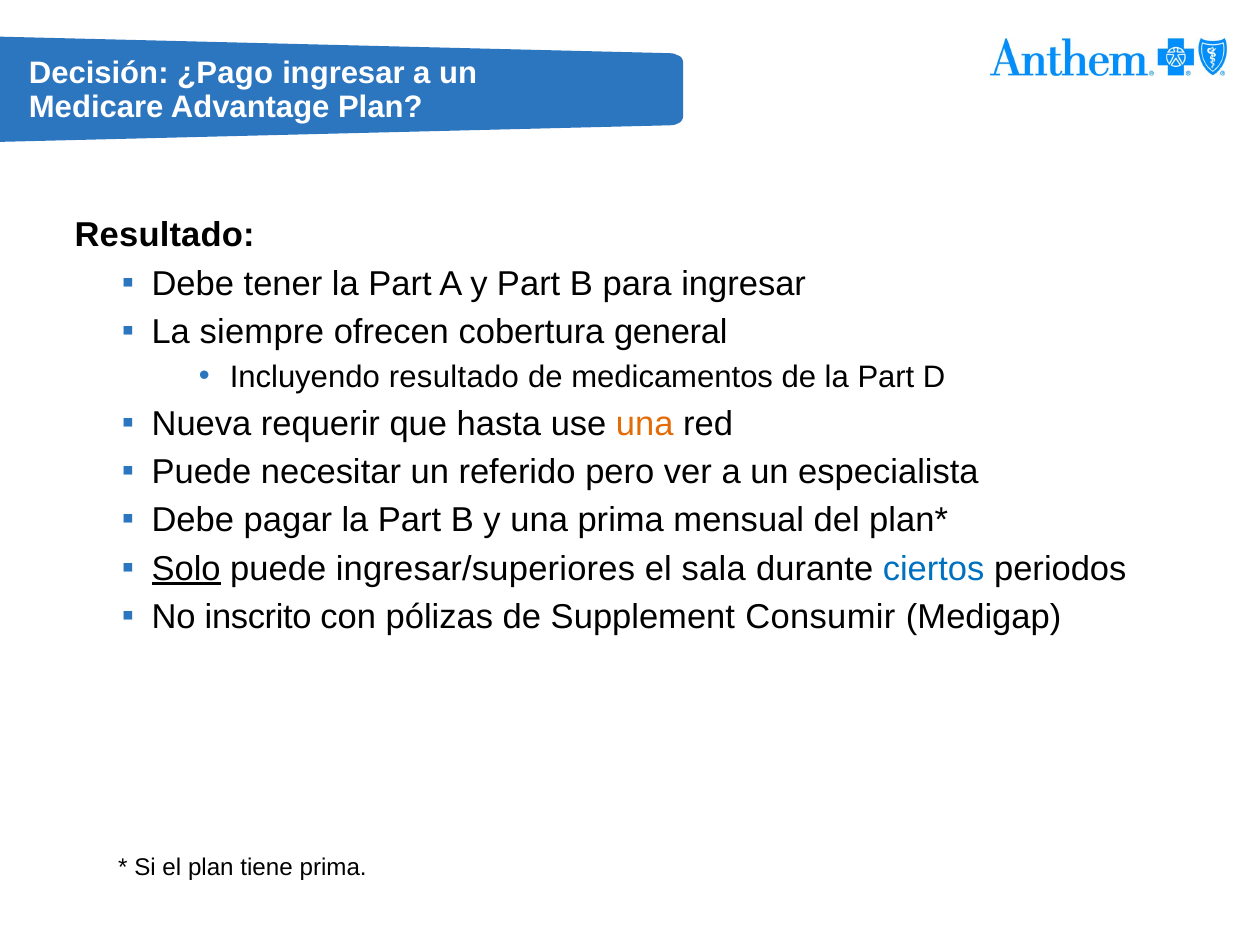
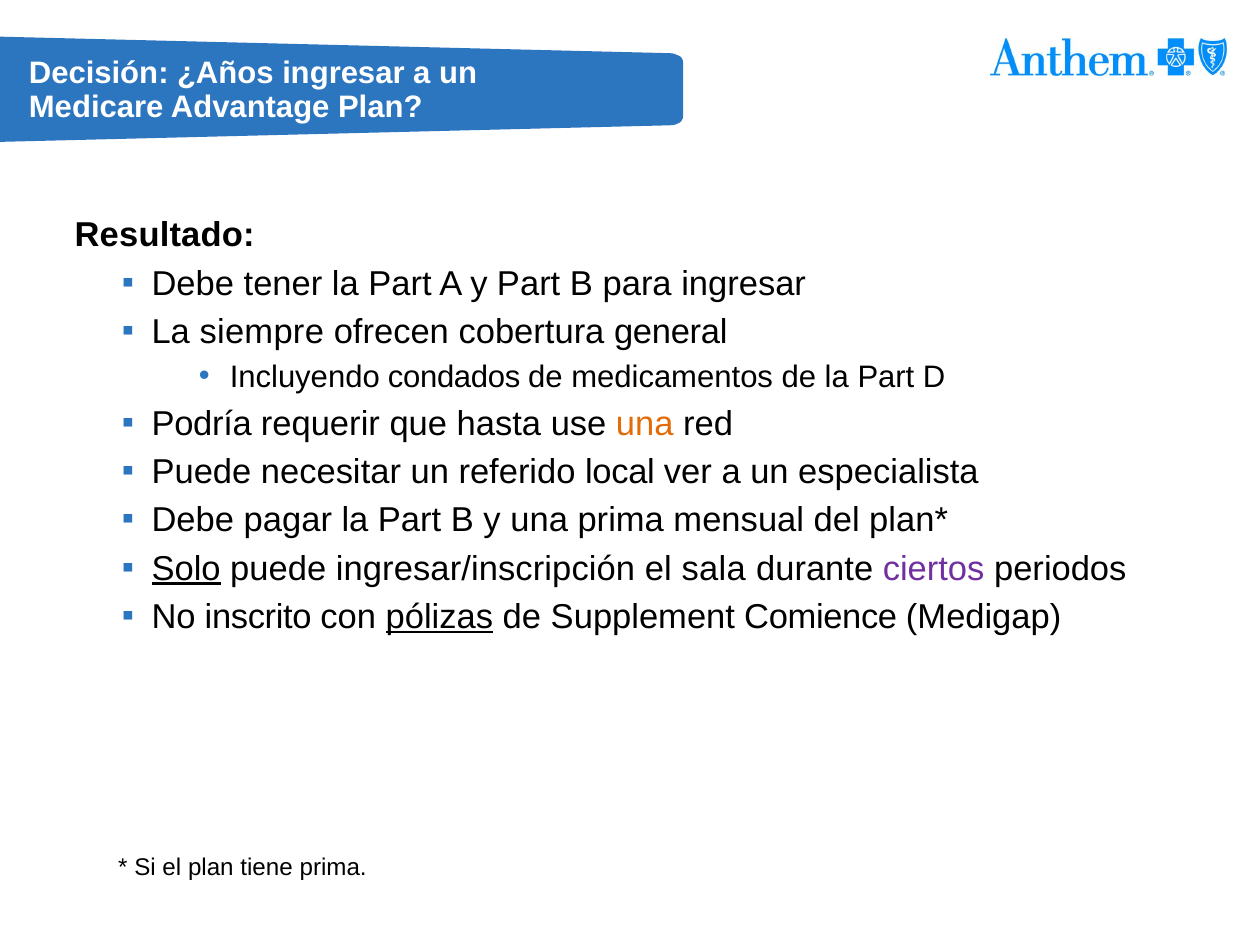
¿Pago: ¿Pago -> ¿Años (225, 73)
Incluyendo resultado: resultado -> condados (454, 378)
Nueva: Nueva -> Podría (202, 424)
pero: pero -> local (620, 472)
ingresar/superiores: ingresar/superiores -> ingresar/inscripción (485, 569)
ciertos colour: blue -> purple (934, 569)
pólizas underline: none -> present (439, 617)
Consumir: Consumir -> Comience (821, 617)
